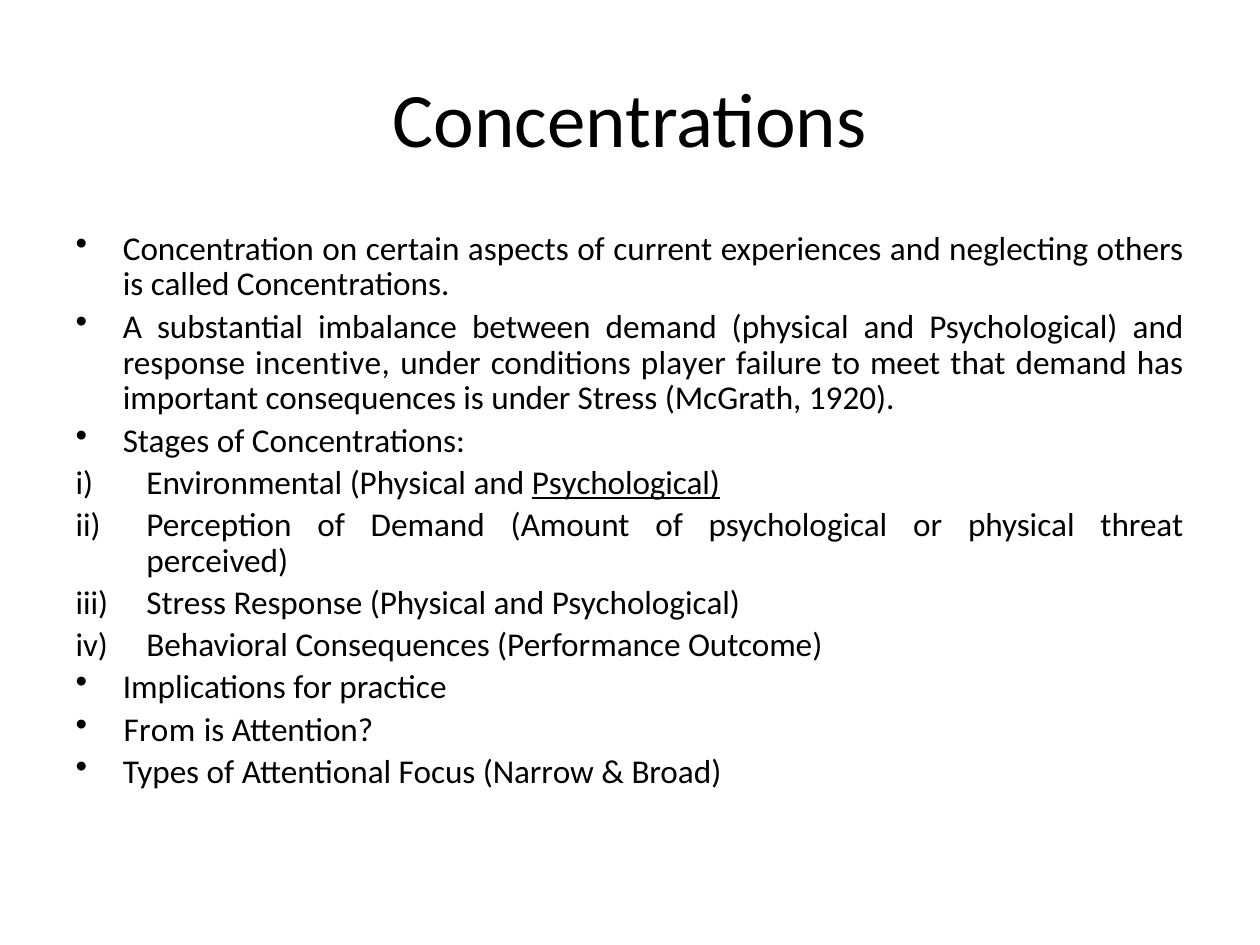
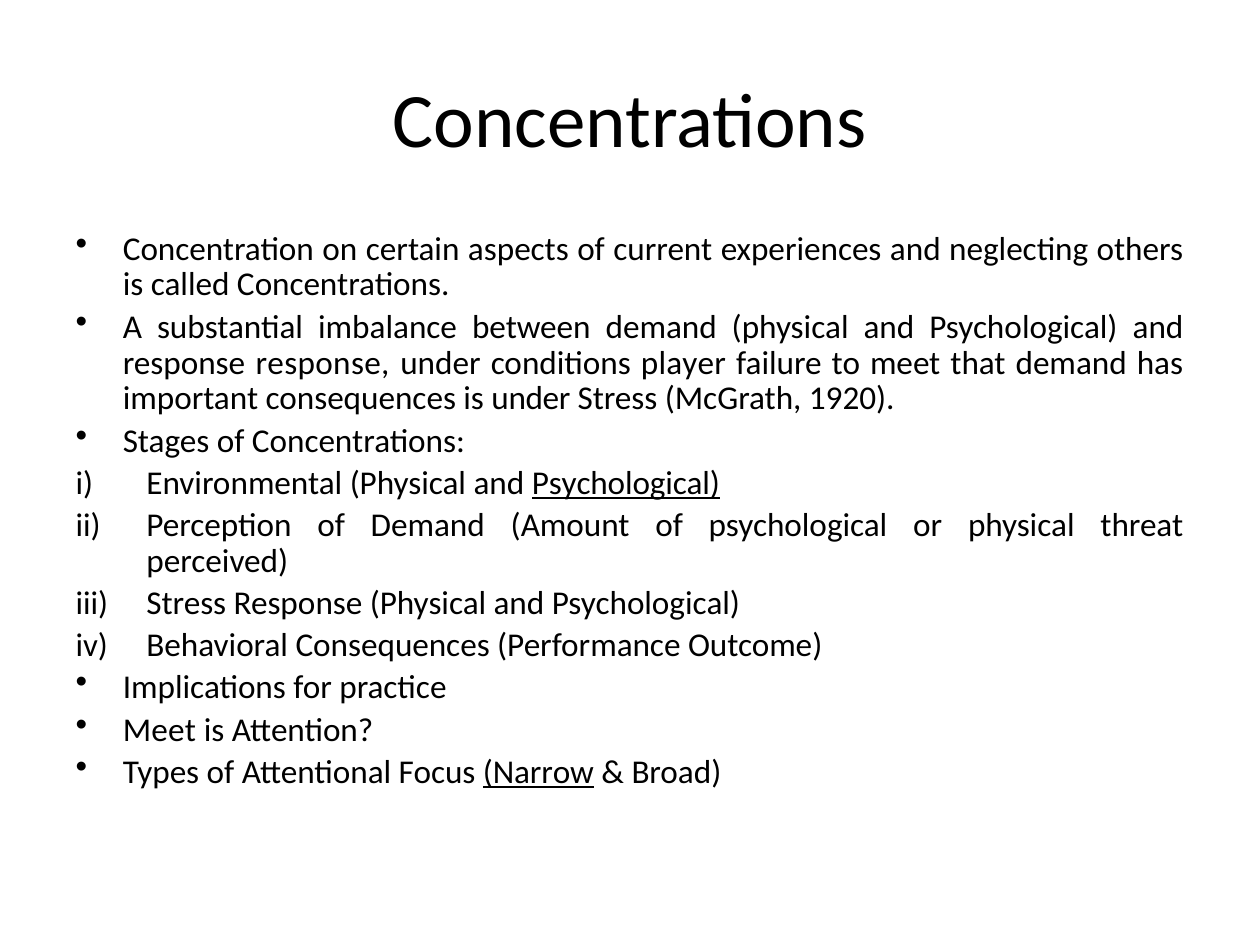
response incentive: incentive -> response (323, 363)
From: From -> Meet (159, 730)
Narrow underline: none -> present (538, 772)
